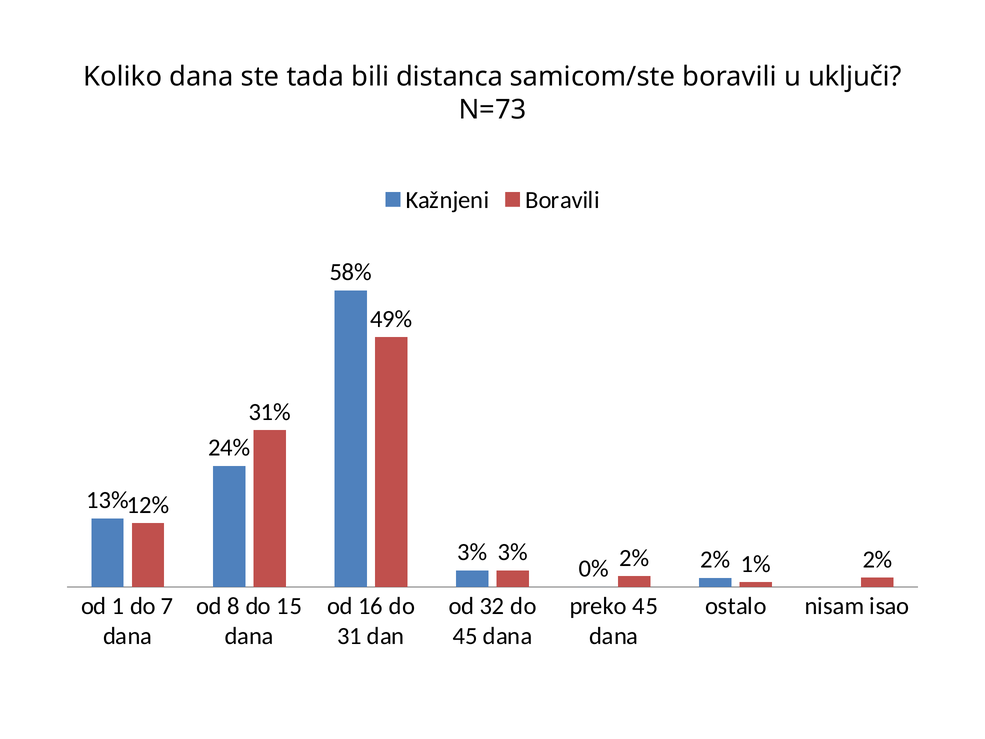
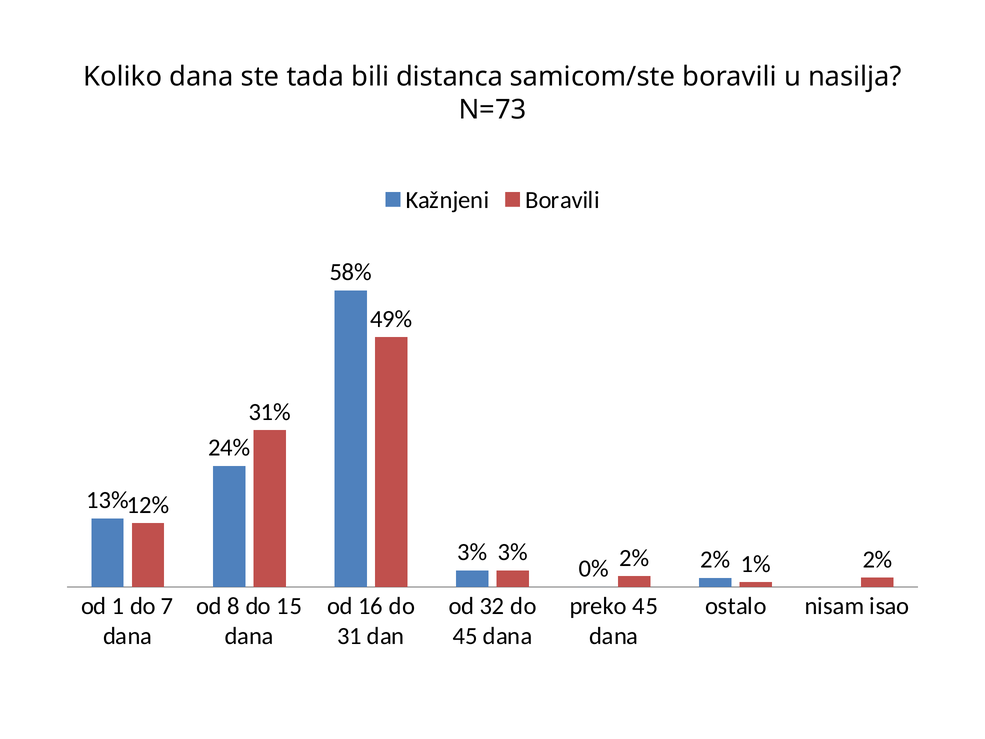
uključi: uključi -> nasilja (855, 77)
